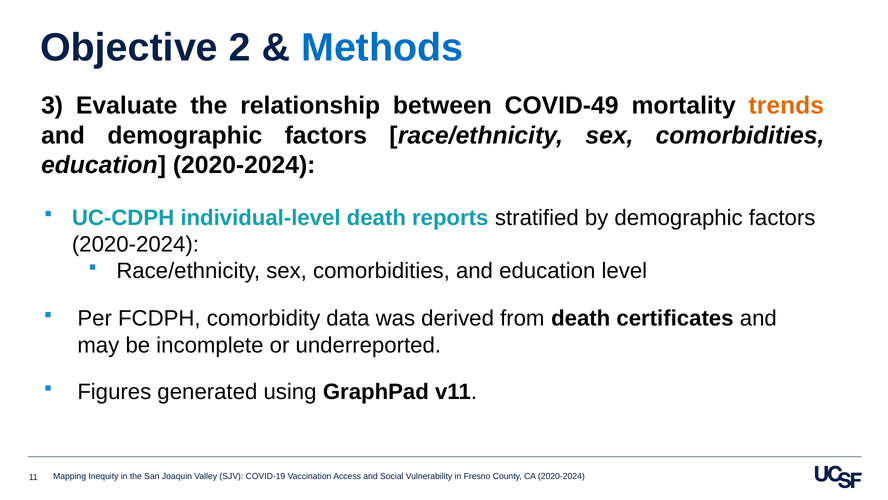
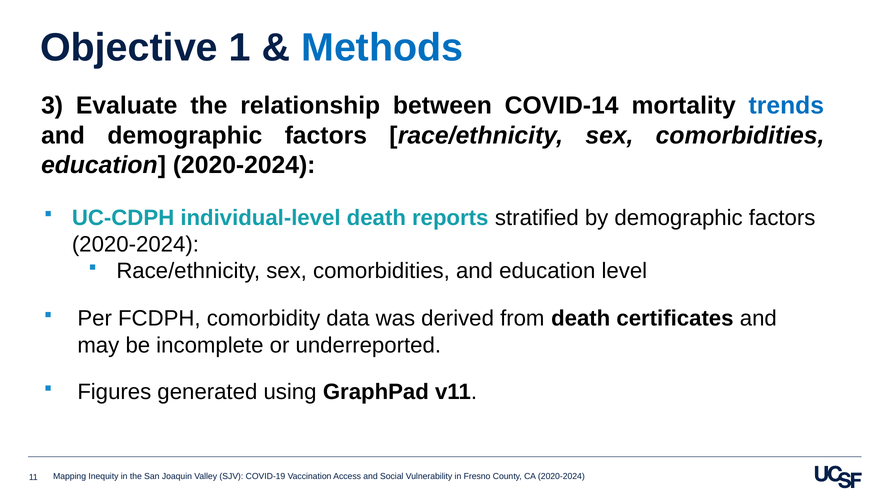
2: 2 -> 1 (240, 48)
COVID-49: COVID-49 -> COVID-14 (562, 106)
trends colour: orange -> blue (786, 106)
